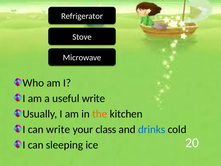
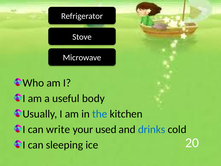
useful write: write -> body (93, 98)
the colour: orange -> blue (100, 114)
class: class -> used (106, 129)
